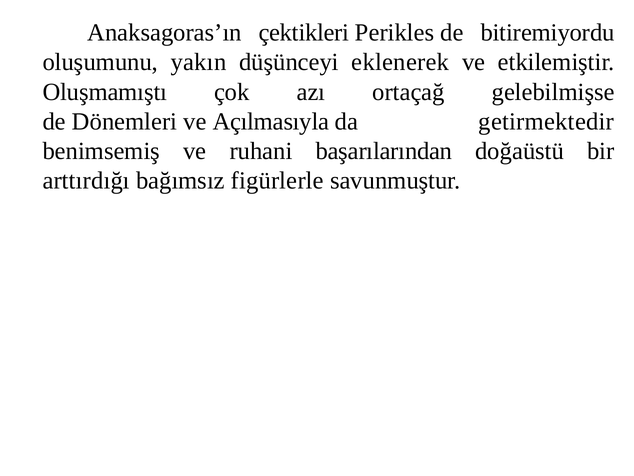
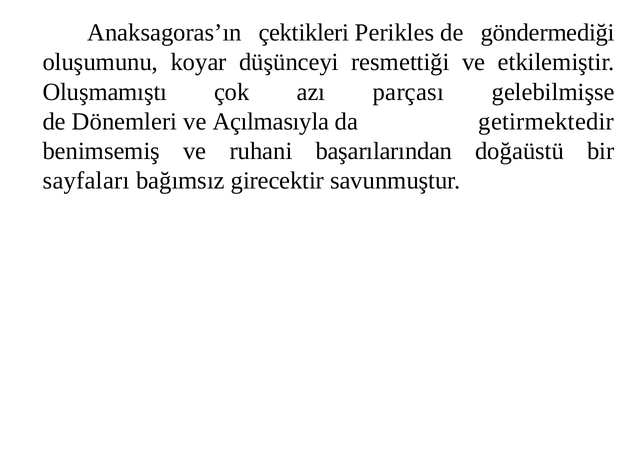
bitiremiyordu: bitiremiyordu -> göndermediği (548, 33)
yakın: yakın -> koyar (199, 62)
eklenerek: eklenerek -> resmettiği (400, 62)
ortaçağ: ortaçağ -> parçası (408, 92)
arttırdığı: arttırdığı -> sayfaları (86, 180)
figürlerle: figürlerle -> girecektir (277, 180)
